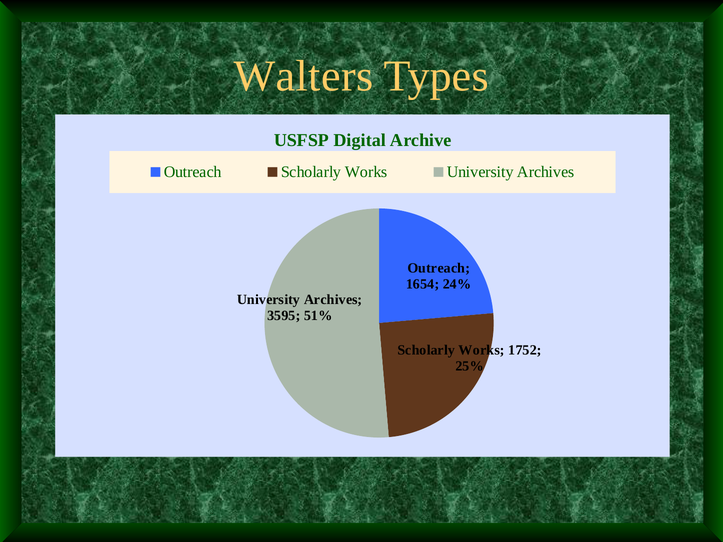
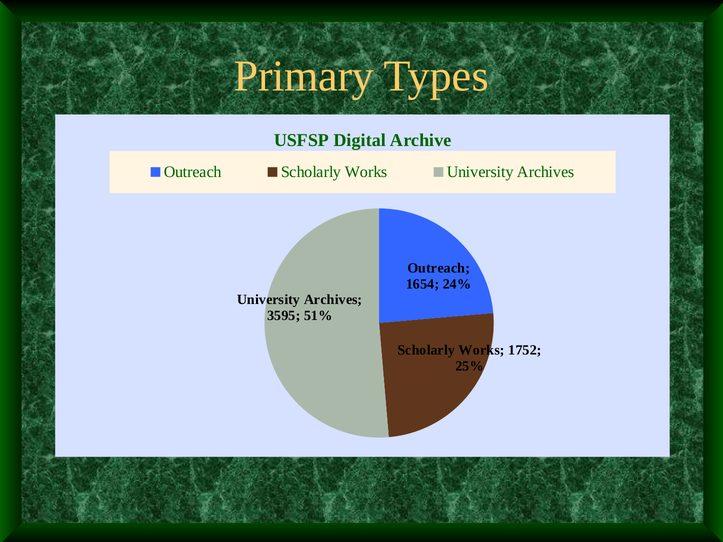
Walters: Walters -> Primary (304, 76)
